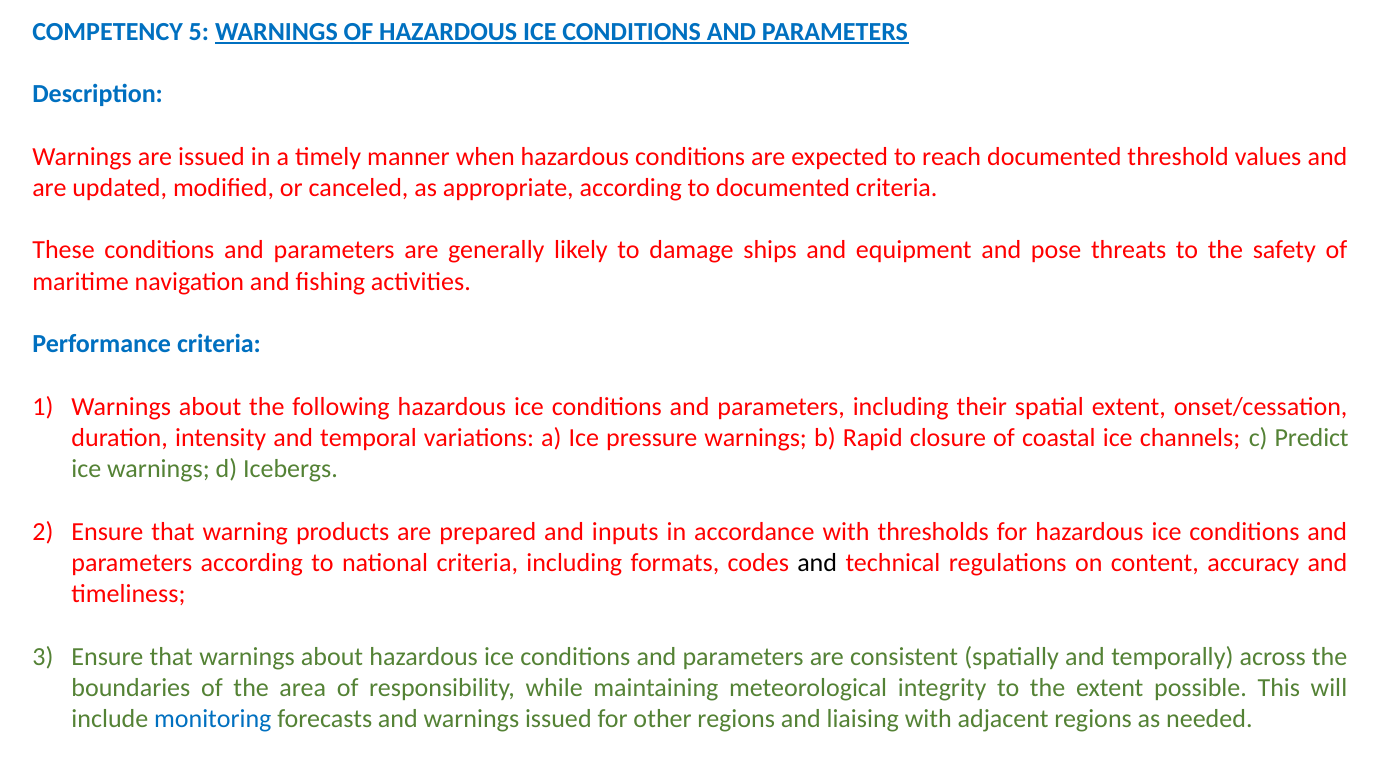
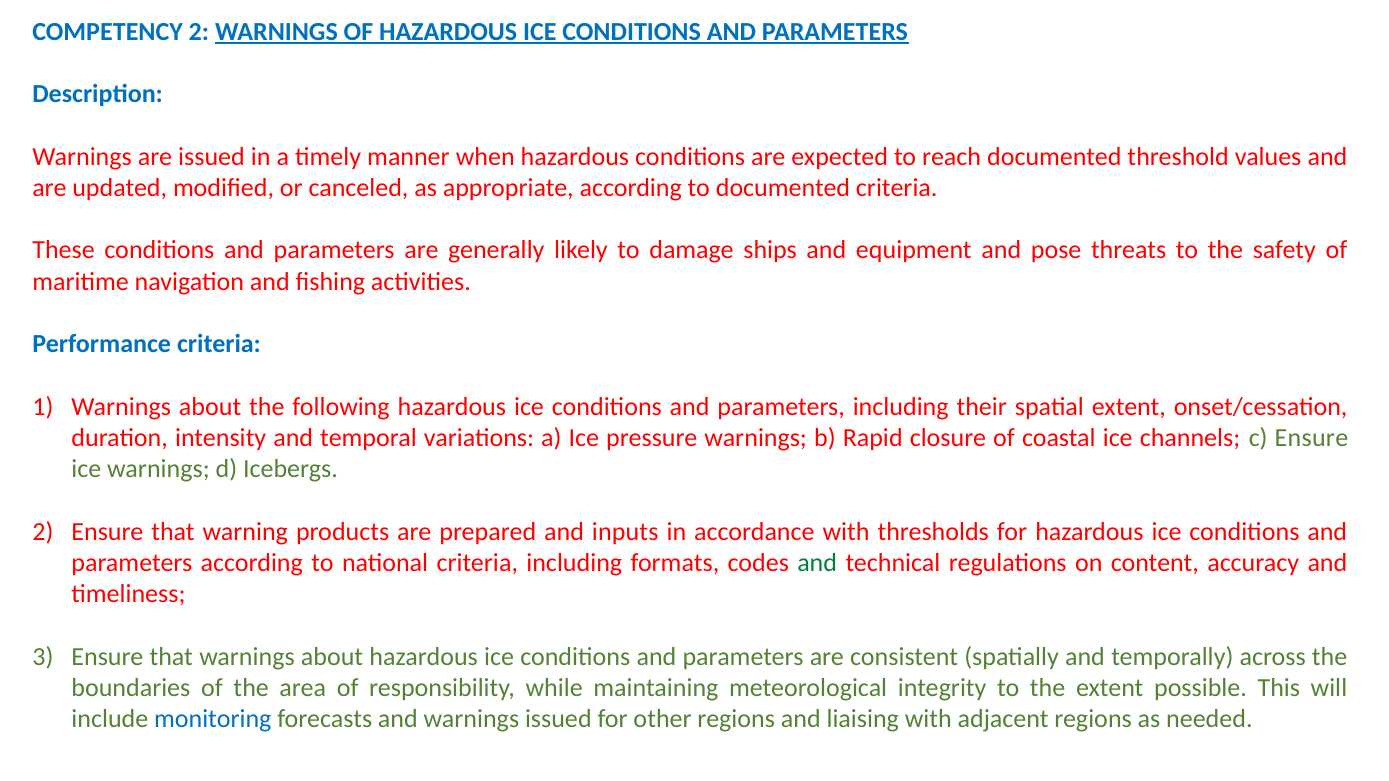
COMPETENCY 5: 5 -> 2 (199, 32)
c Predict: Predict -> Ensure (1311, 438)
and colour: black -> green (817, 563)
